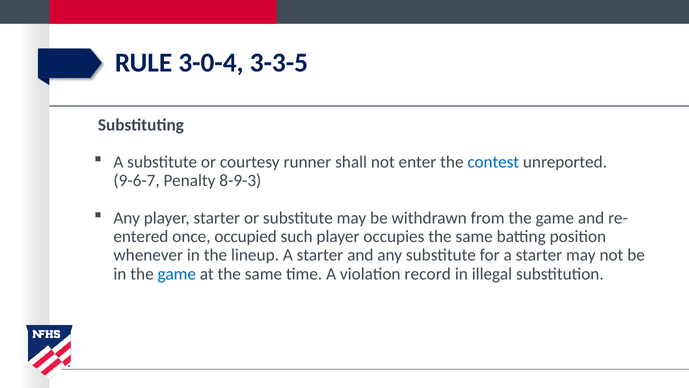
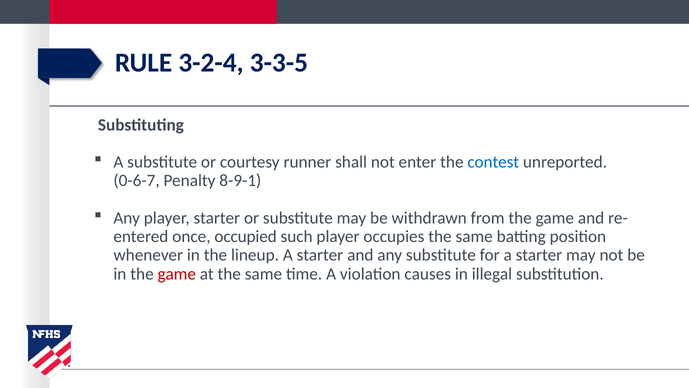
3-0-4: 3-0-4 -> 3-2-4 (211, 63)
9-6-7: 9-6-7 -> 0-6-7 (137, 181)
8-9-3: 8-9-3 -> 8-9-1 (240, 181)
game colour: blue -> red (177, 274)
record: record -> causes (428, 274)
